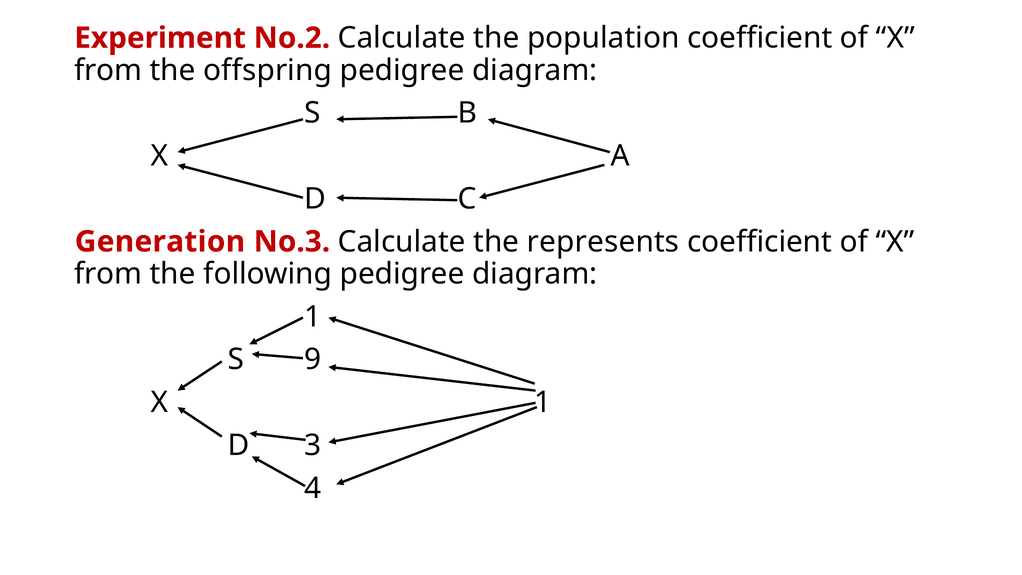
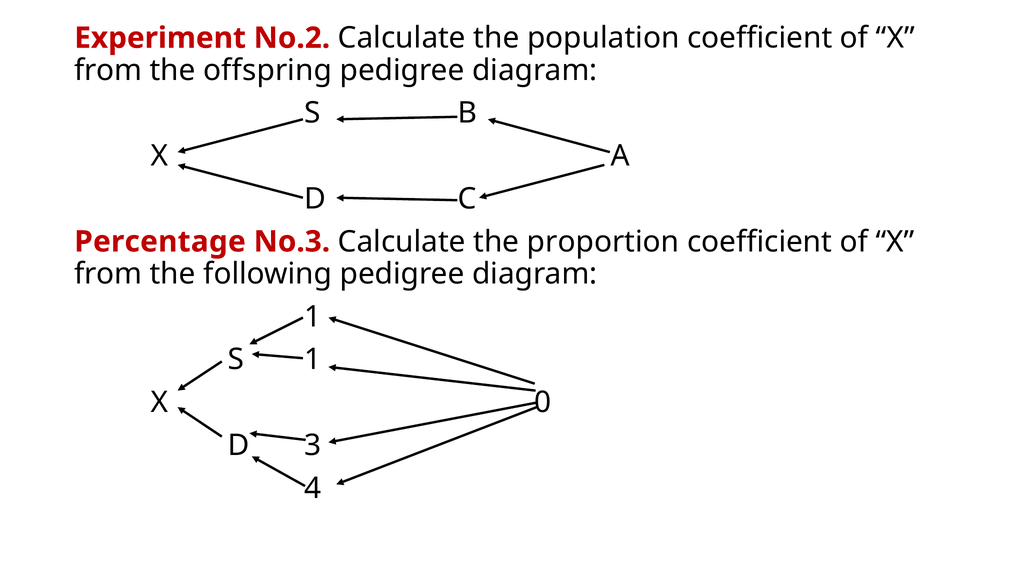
Generation: Generation -> Percentage (160, 242)
represents: represents -> proportion (603, 242)
S 9: 9 -> 1 (313, 360)
X 1: 1 -> 0 (543, 402)
